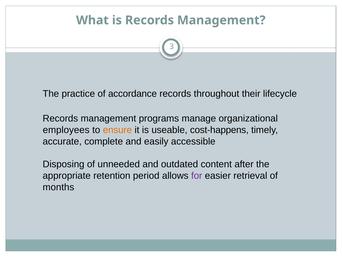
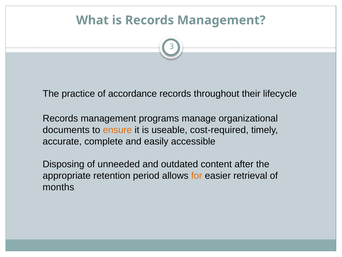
employees: employees -> documents (66, 130)
cost-happens: cost-happens -> cost-required (219, 130)
for colour: purple -> orange (197, 175)
